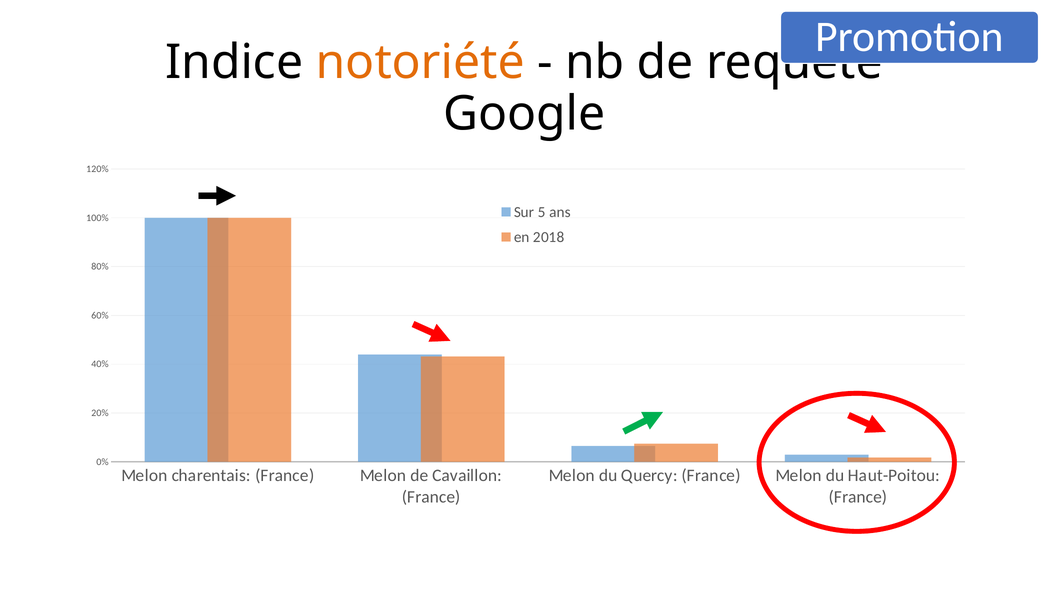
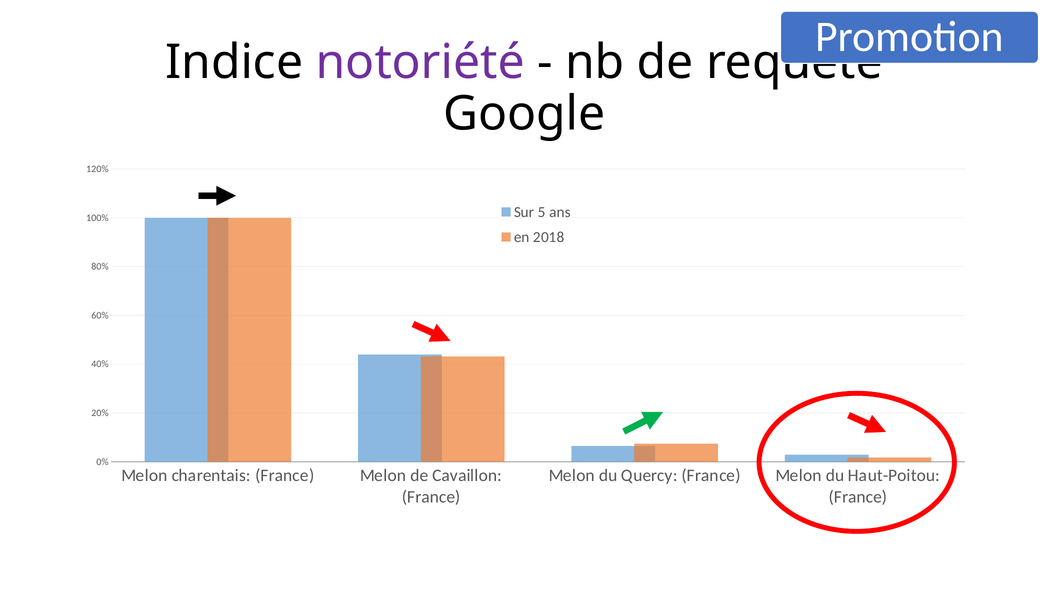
notoriété colour: orange -> purple (420, 62)
